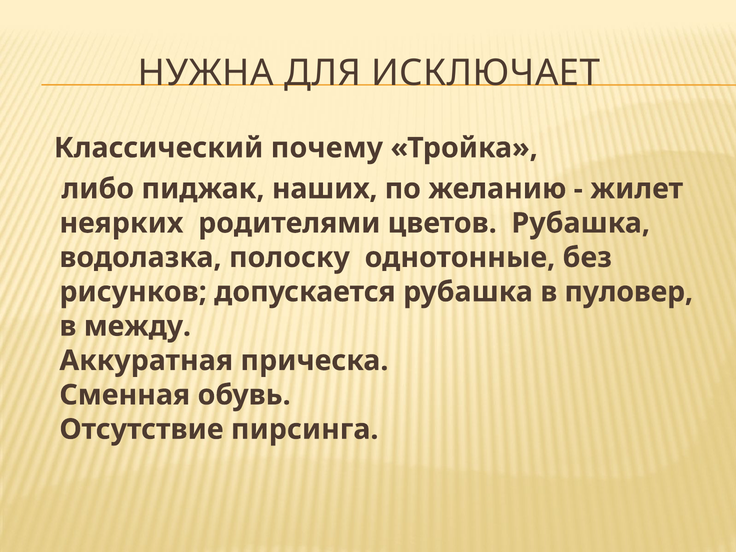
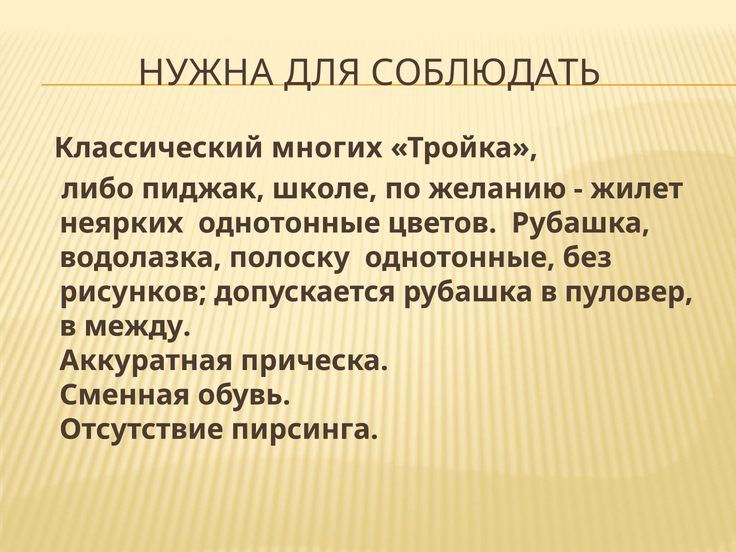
ИСКЛЮЧАЕТ: ИСКЛЮЧАЕТ -> СОБЛЮДАТЬ (486, 73)
почему: почему -> многих (327, 148)
наших: наших -> школе (325, 189)
неярких родителями: родителями -> однотонные (289, 223)
